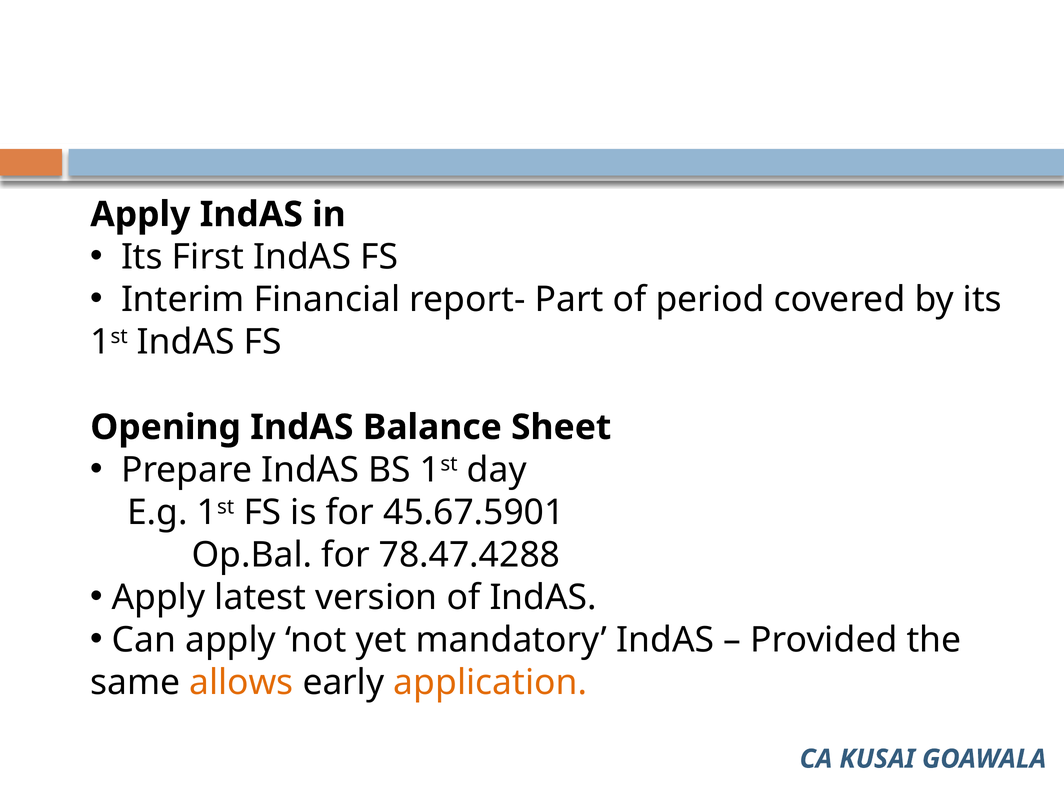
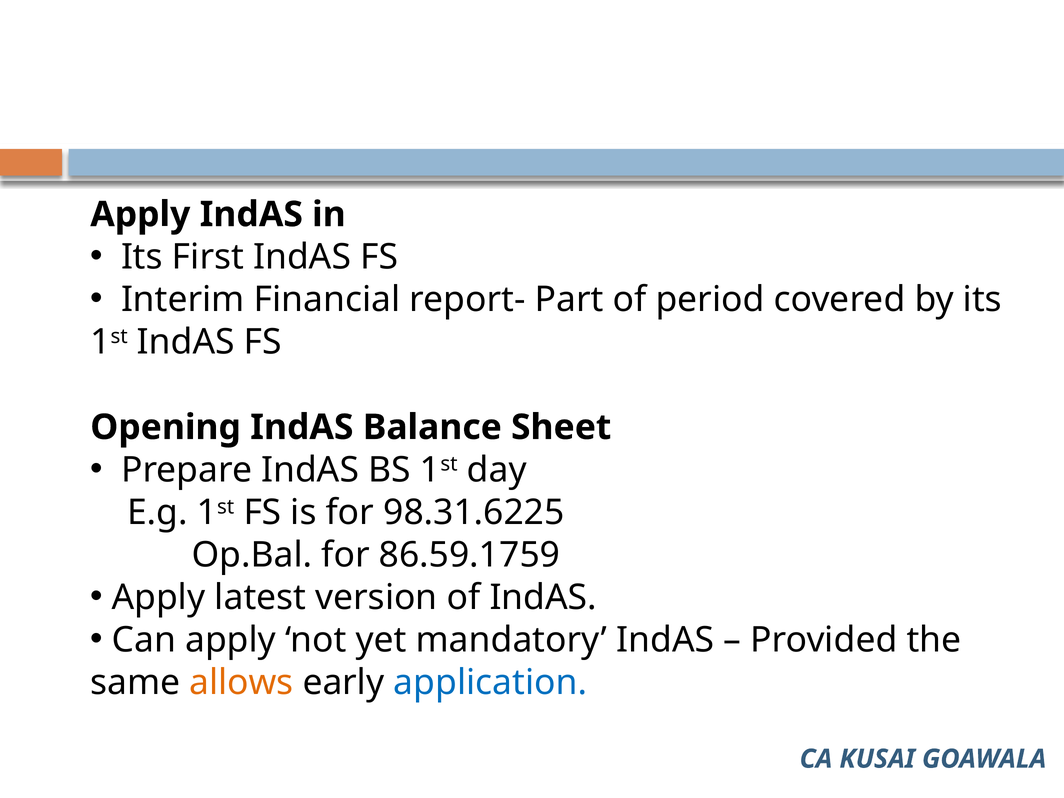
45.67.5901: 45.67.5901 -> 98.31.6225 (474, 512)
78.47.4288: 78.47.4288 -> 86.59.1759 (469, 555)
application colour: orange -> blue (490, 683)
